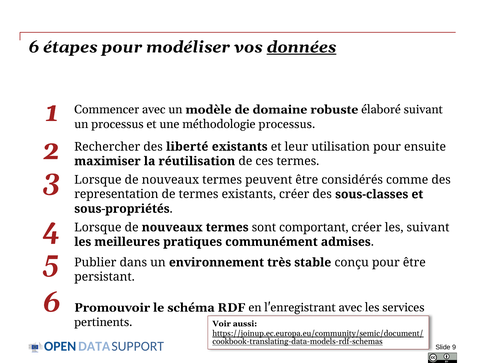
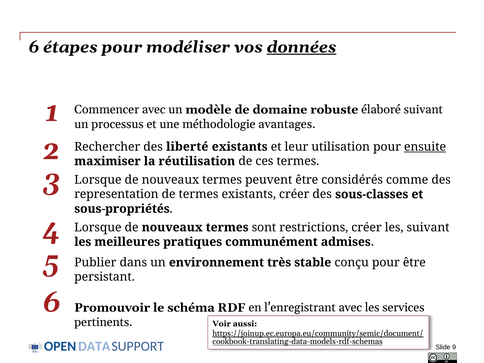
méthodologie processus: processus -> avantages (287, 124)
ensuite underline: none -> present (425, 147)
comportant: comportant -> restrictions (314, 227)
